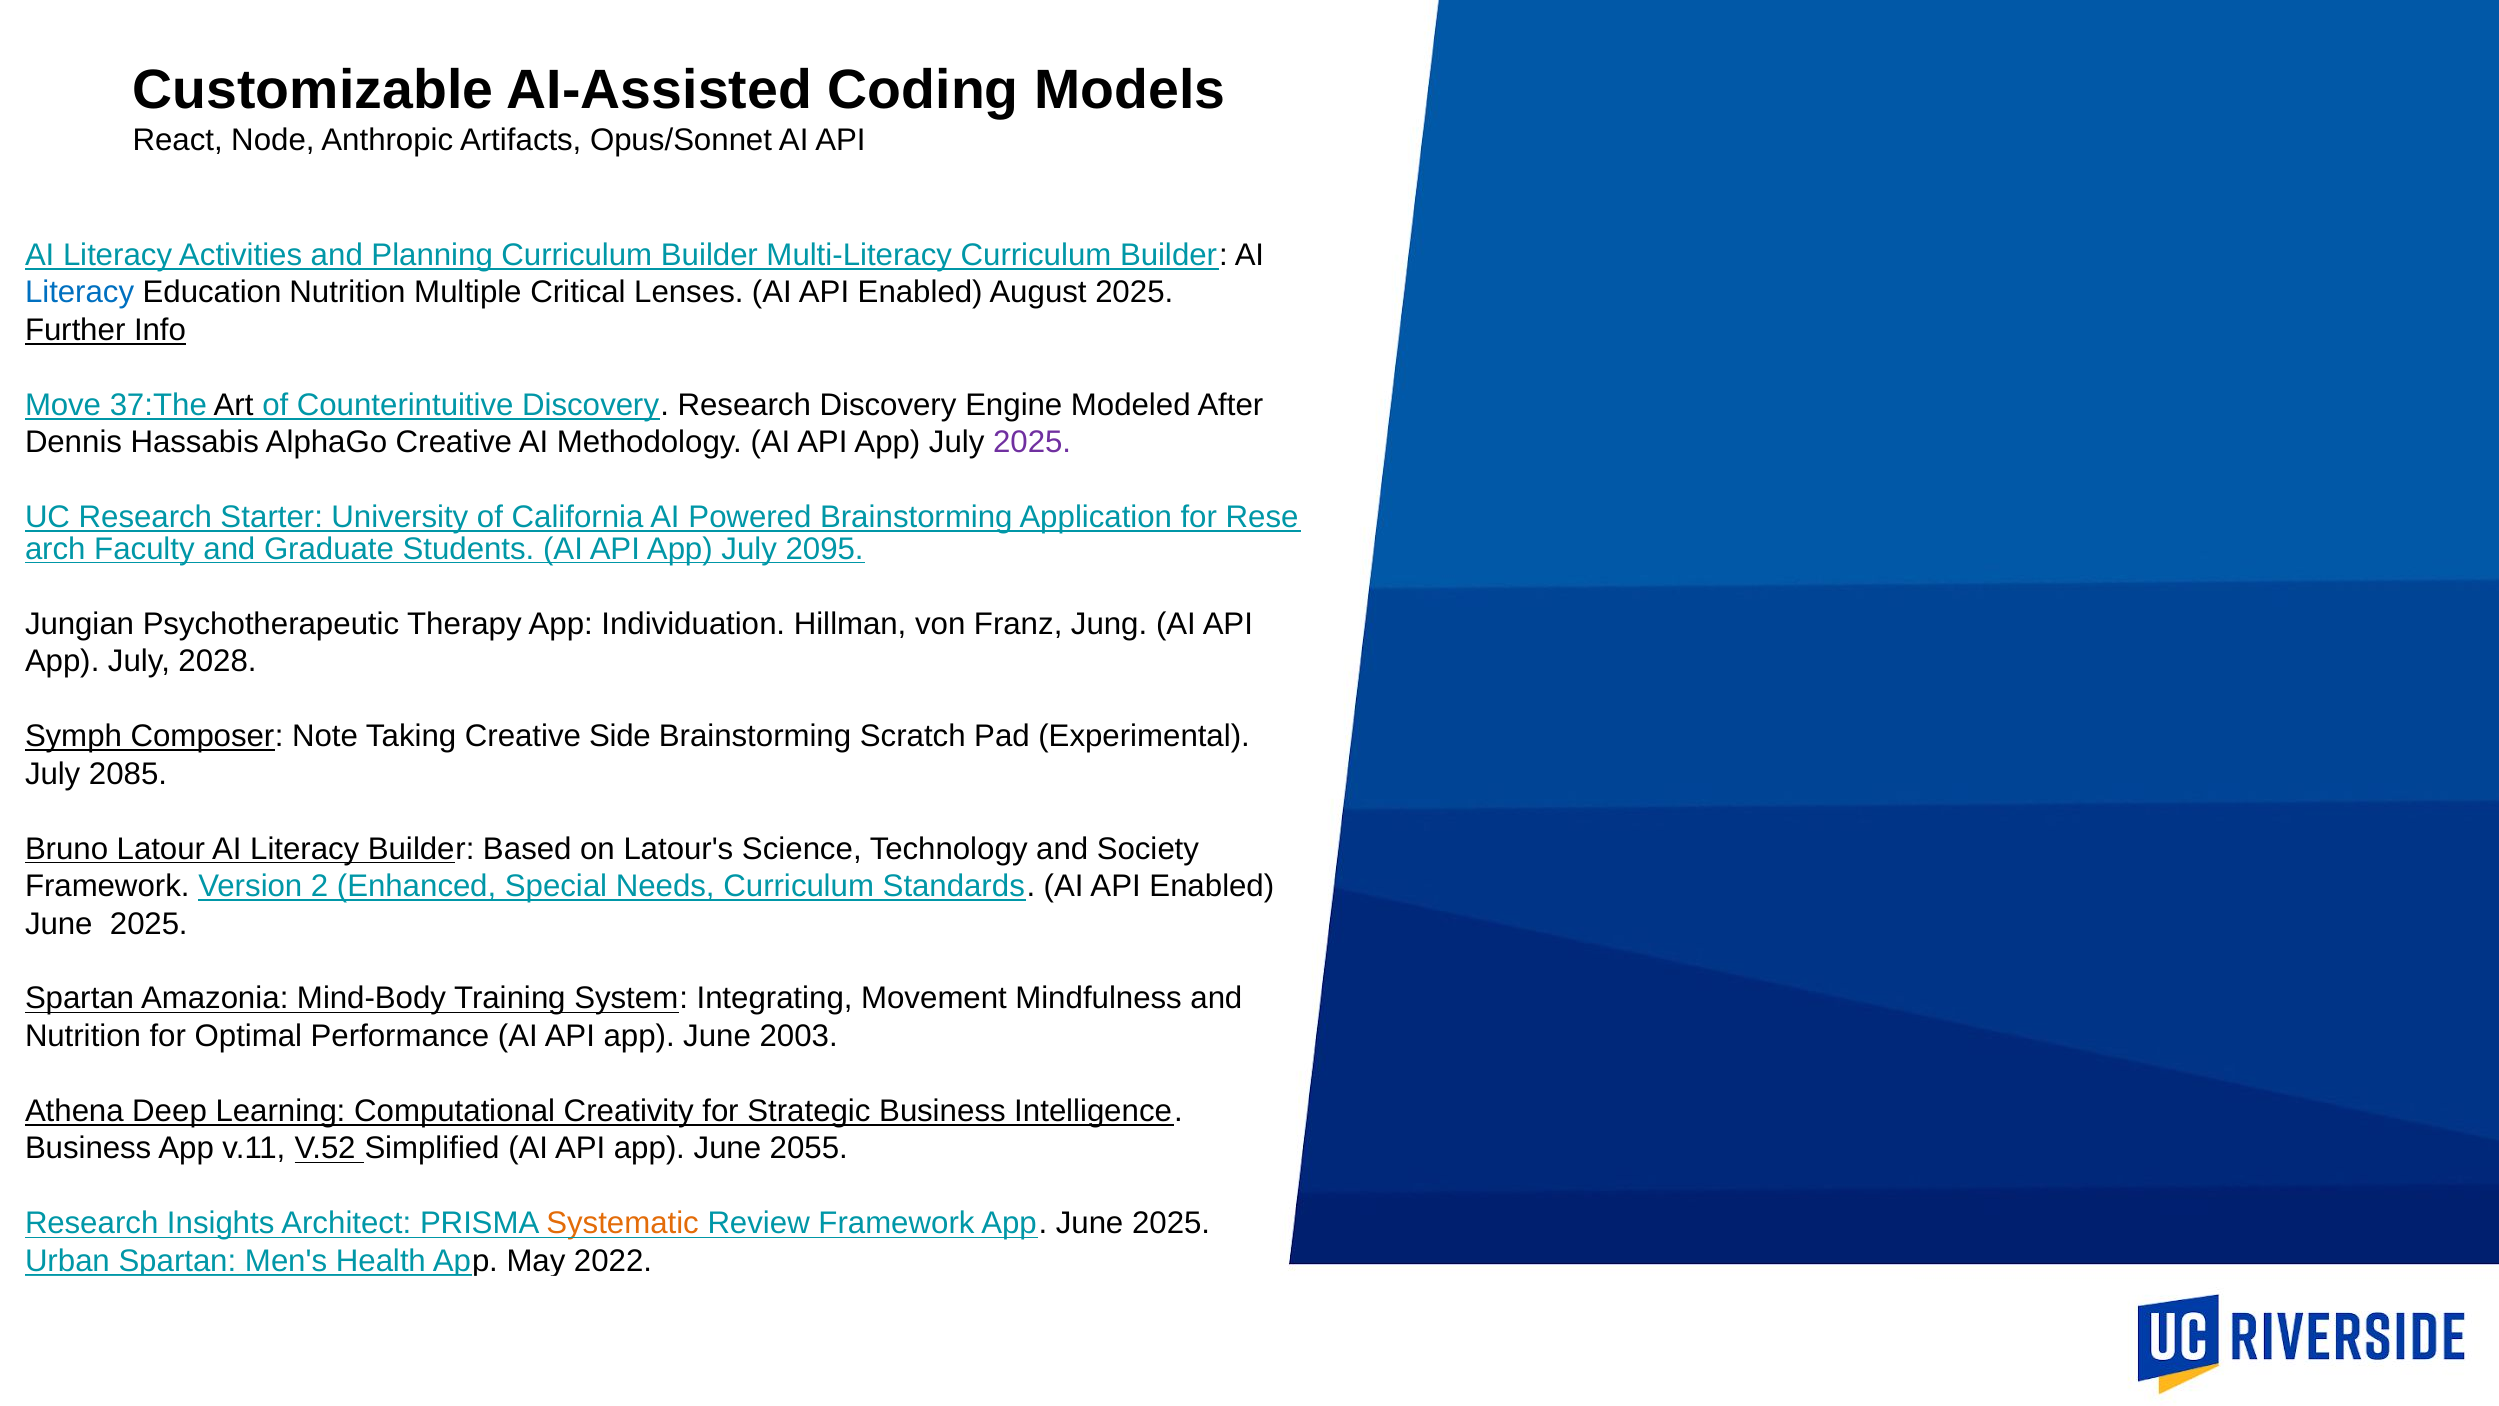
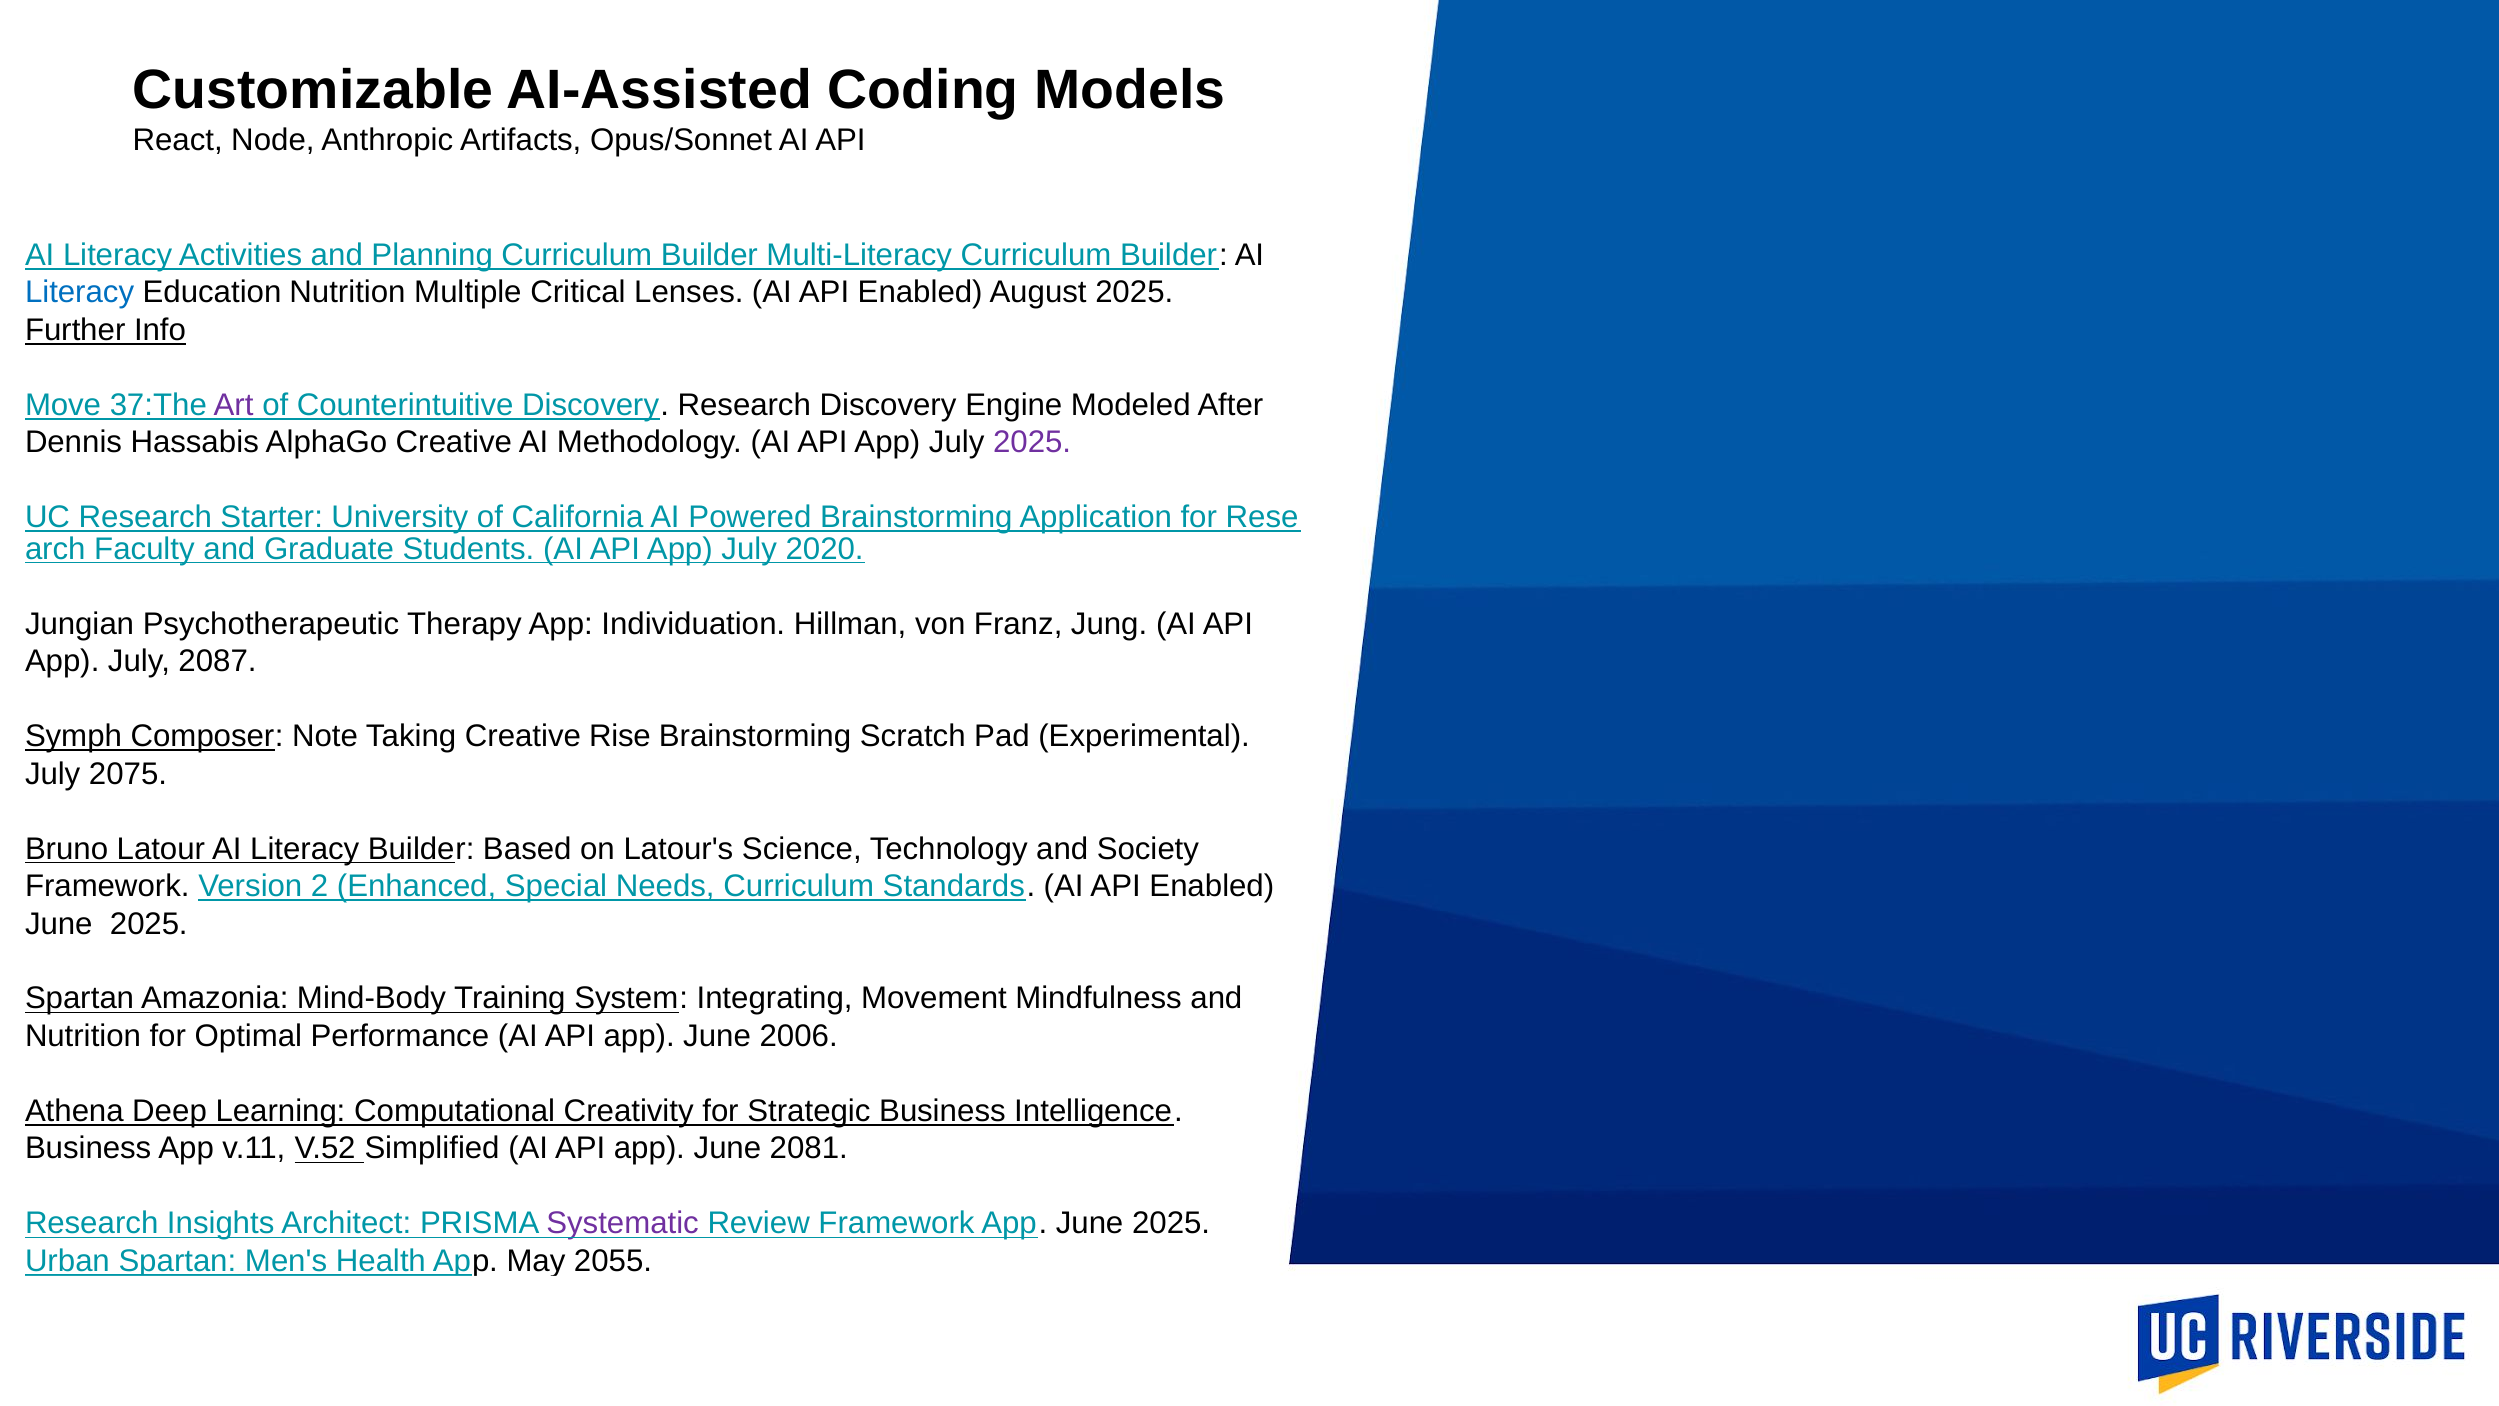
Art colour: black -> purple (234, 405)
2095: 2095 -> 2020 (825, 549)
2028: 2028 -> 2087 (217, 661)
Side: Side -> Rise (620, 736)
2085: 2085 -> 2075 (128, 774)
2003: 2003 -> 2006 (799, 1036)
2055: 2055 -> 2081 (809, 1148)
Systematic colour: orange -> purple (623, 1223)
2022: 2022 -> 2055 (613, 1261)
